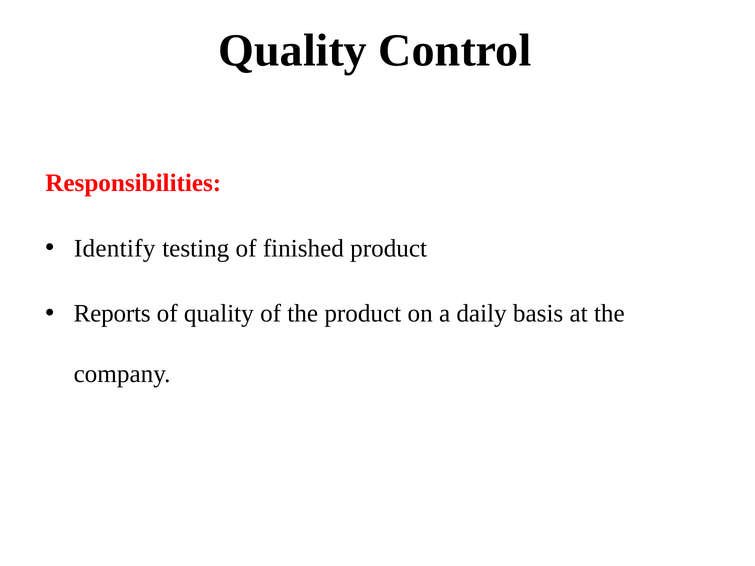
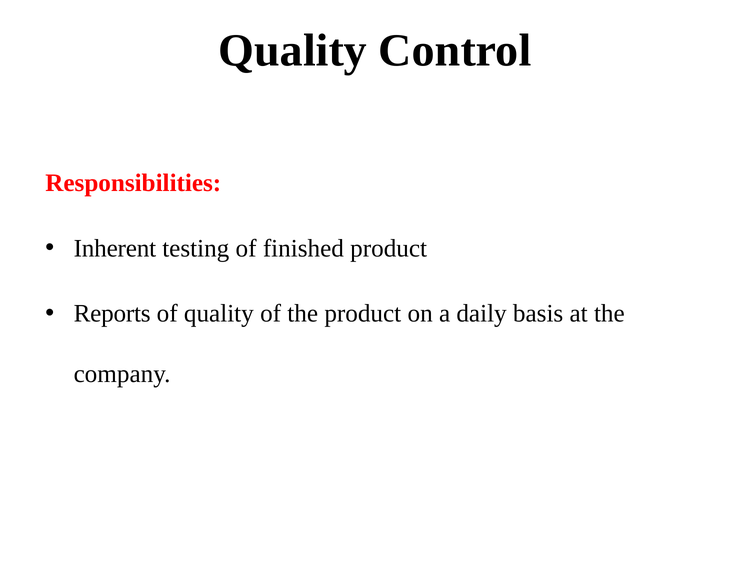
Identify: Identify -> Inherent (115, 248)
